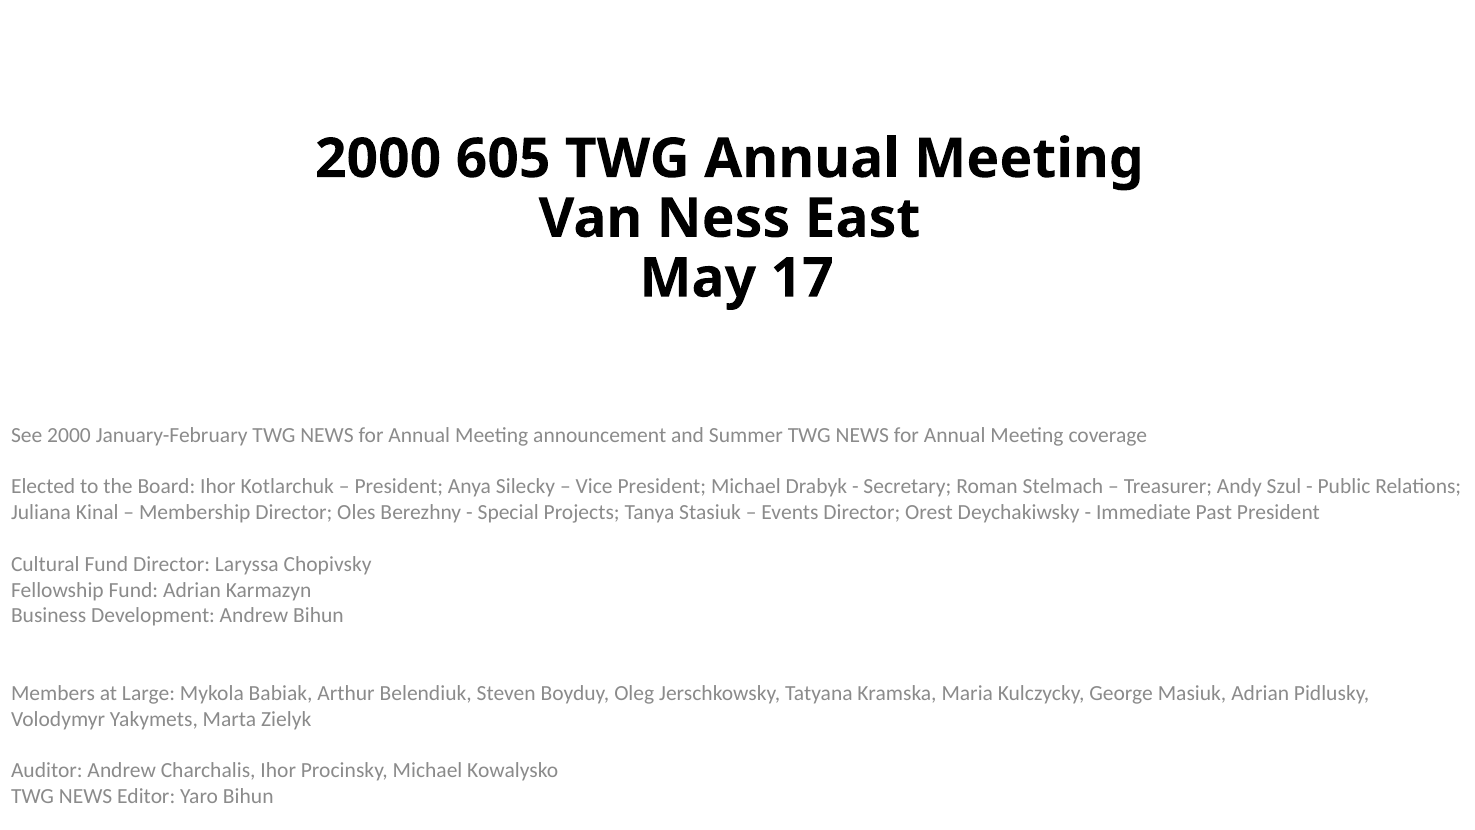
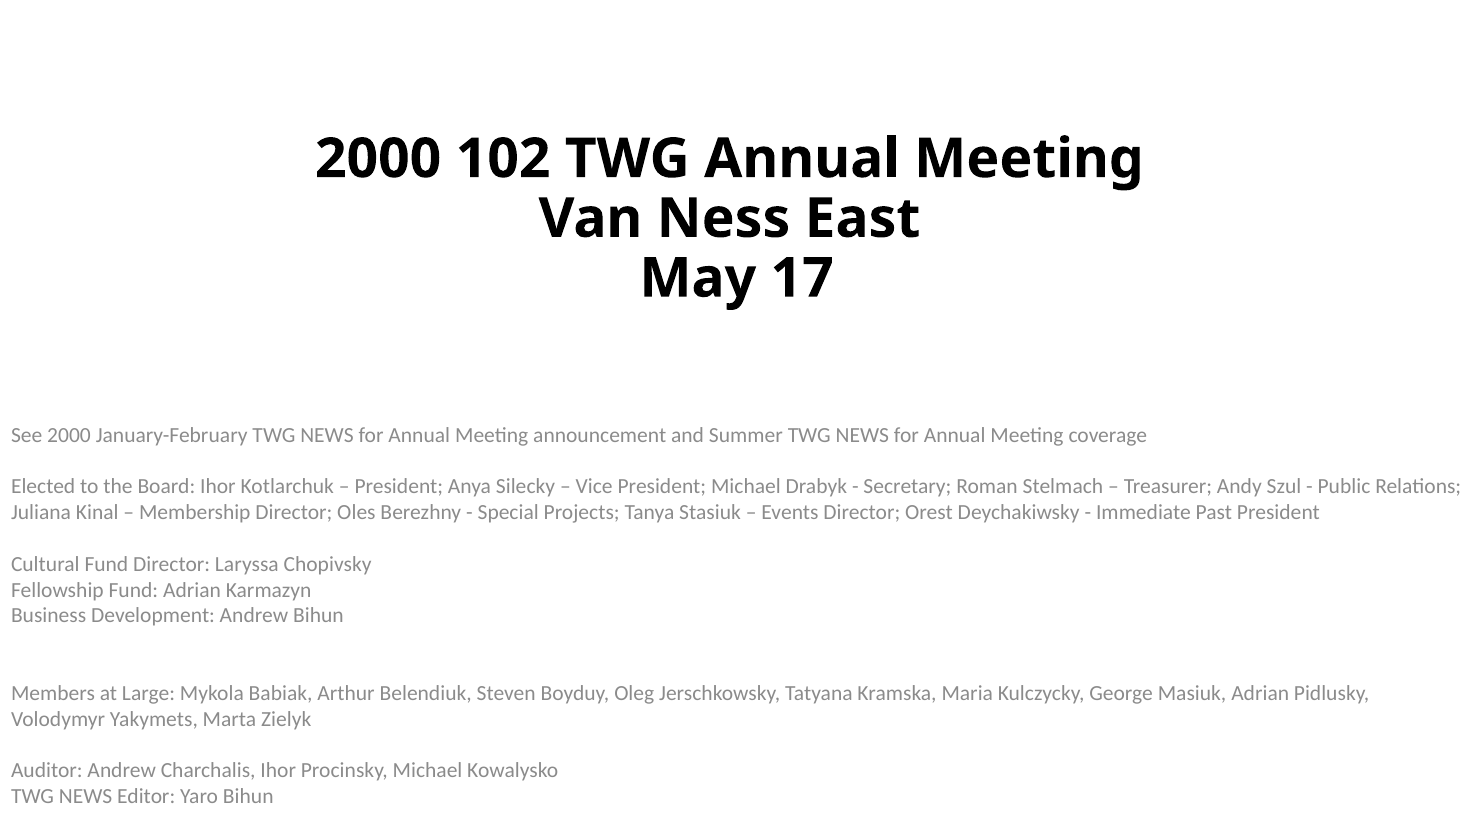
605: 605 -> 102 (503, 159)
